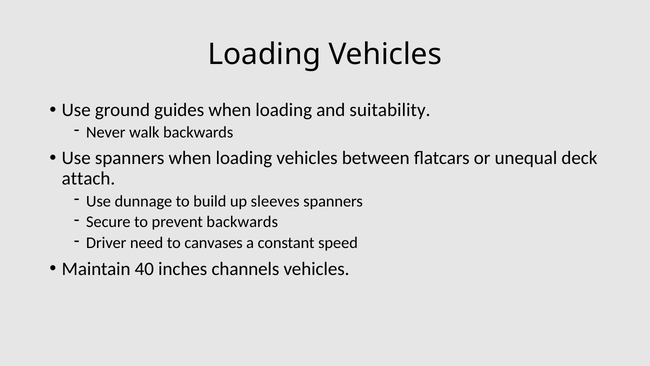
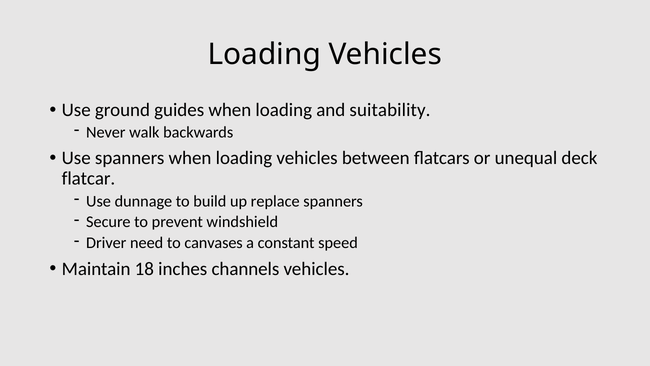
attach: attach -> flatcar (88, 179)
sleeves: sleeves -> replace (275, 201)
prevent backwards: backwards -> windshield (242, 222)
40: 40 -> 18 (144, 269)
